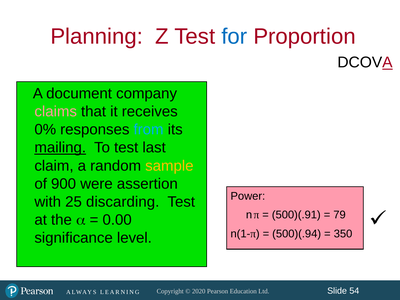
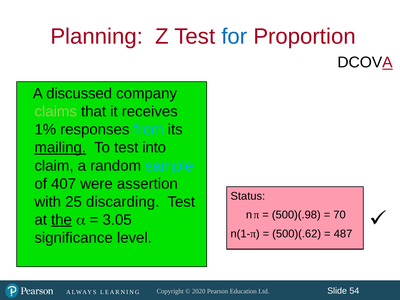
document: document -> discussed (79, 94)
claims colour: pink -> light green (56, 112)
0%: 0% -> 1% (45, 130)
last: last -> into (154, 148)
sample colour: yellow -> light blue (169, 166)
900: 900 -> 407 (64, 184)
Power: Power -> Status (248, 196)
500)(.91: 500)(.91 -> 500)(.98 (296, 215)
79: 79 -> 70 (340, 215)
the underline: none -> present (61, 220)
0.00: 0.00 -> 3.05 (117, 220)
500)(.94: 500)(.94 -> 500)(.62 (297, 234)
350: 350 -> 487 (343, 234)
